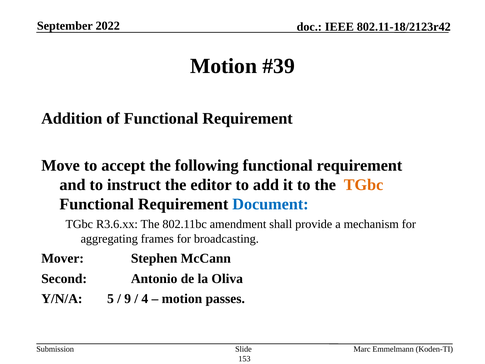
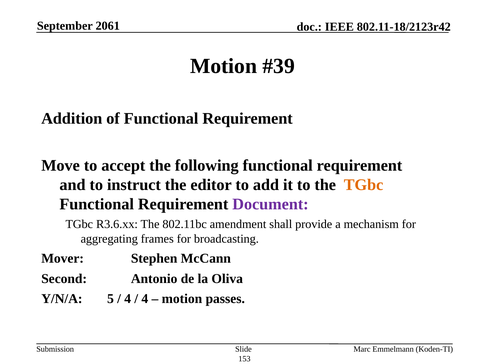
2022: 2022 -> 2061 (108, 26)
Document colour: blue -> purple (270, 204)
9: 9 -> 4 (128, 299)
